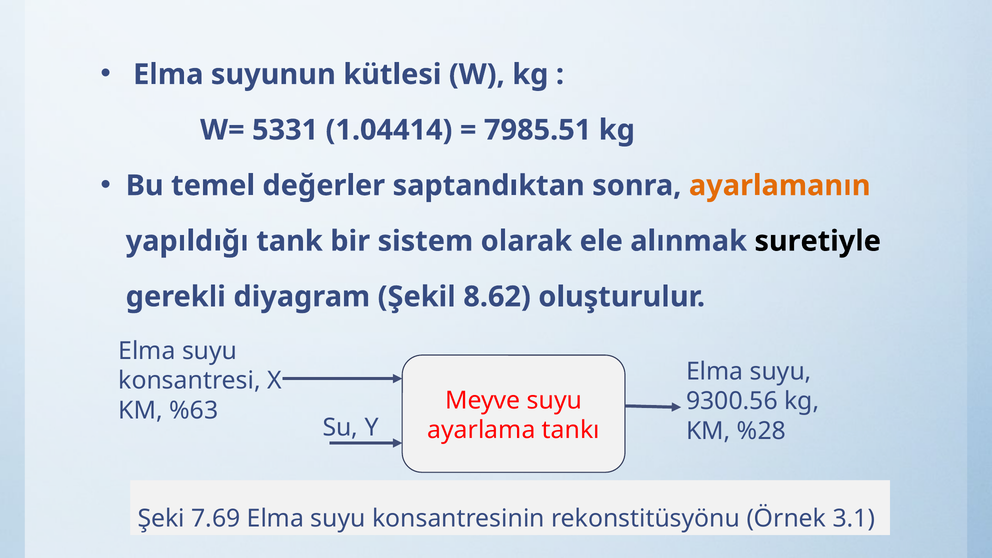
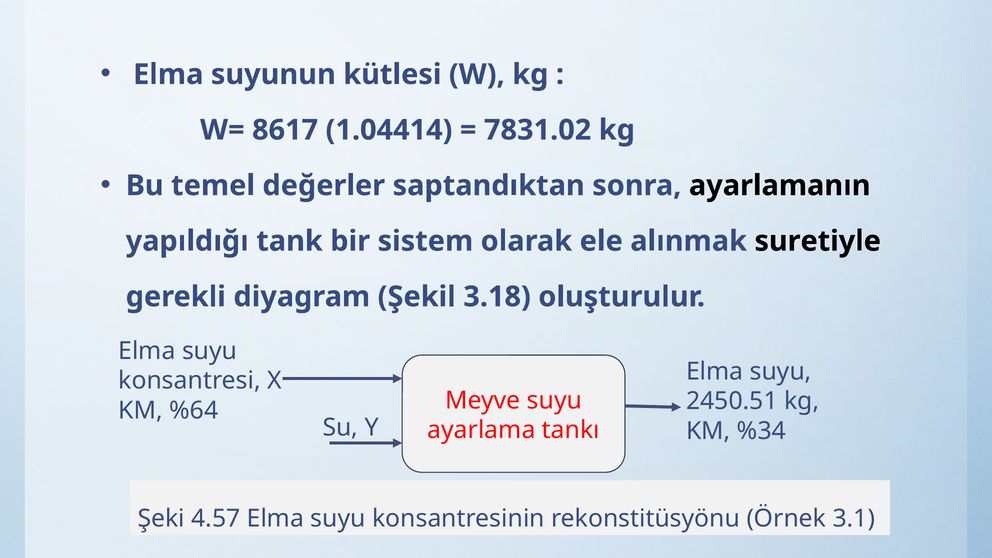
5331: 5331 -> 8617 (285, 130)
7985.51: 7985.51 -> 7831.02 (538, 130)
ayarlamanın colour: orange -> black (780, 186)
8.62: 8.62 -> 3.18 (497, 297)
9300.56: 9300.56 -> 2450.51 (732, 401)
%63: %63 -> %64 (194, 411)
%28: %28 -> %34 (761, 431)
7.69: 7.69 -> 4.57 (216, 518)
